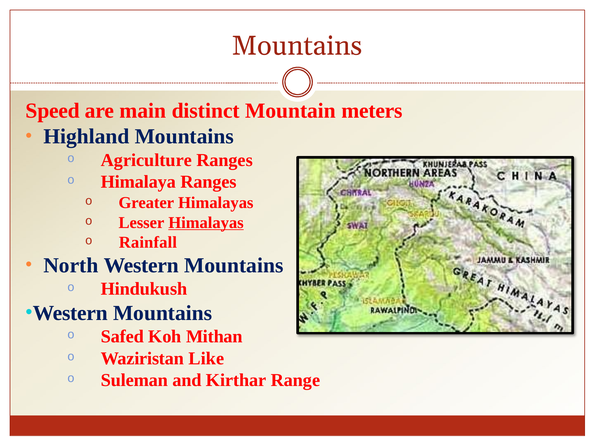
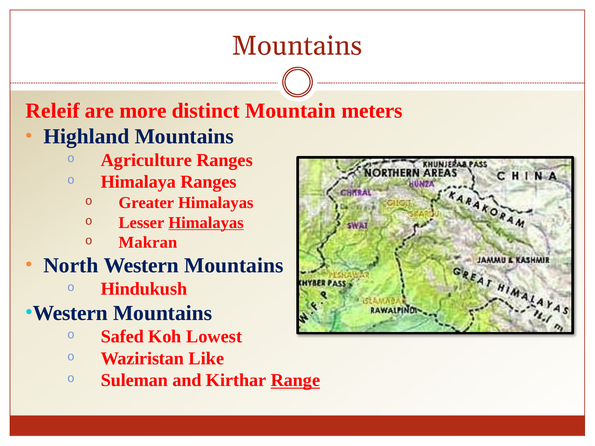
Speed: Speed -> Releif (53, 111)
main: main -> more (143, 111)
Rainfall: Rainfall -> Makran (148, 242)
Mithan: Mithan -> Lowest (214, 337)
Range underline: none -> present (295, 380)
